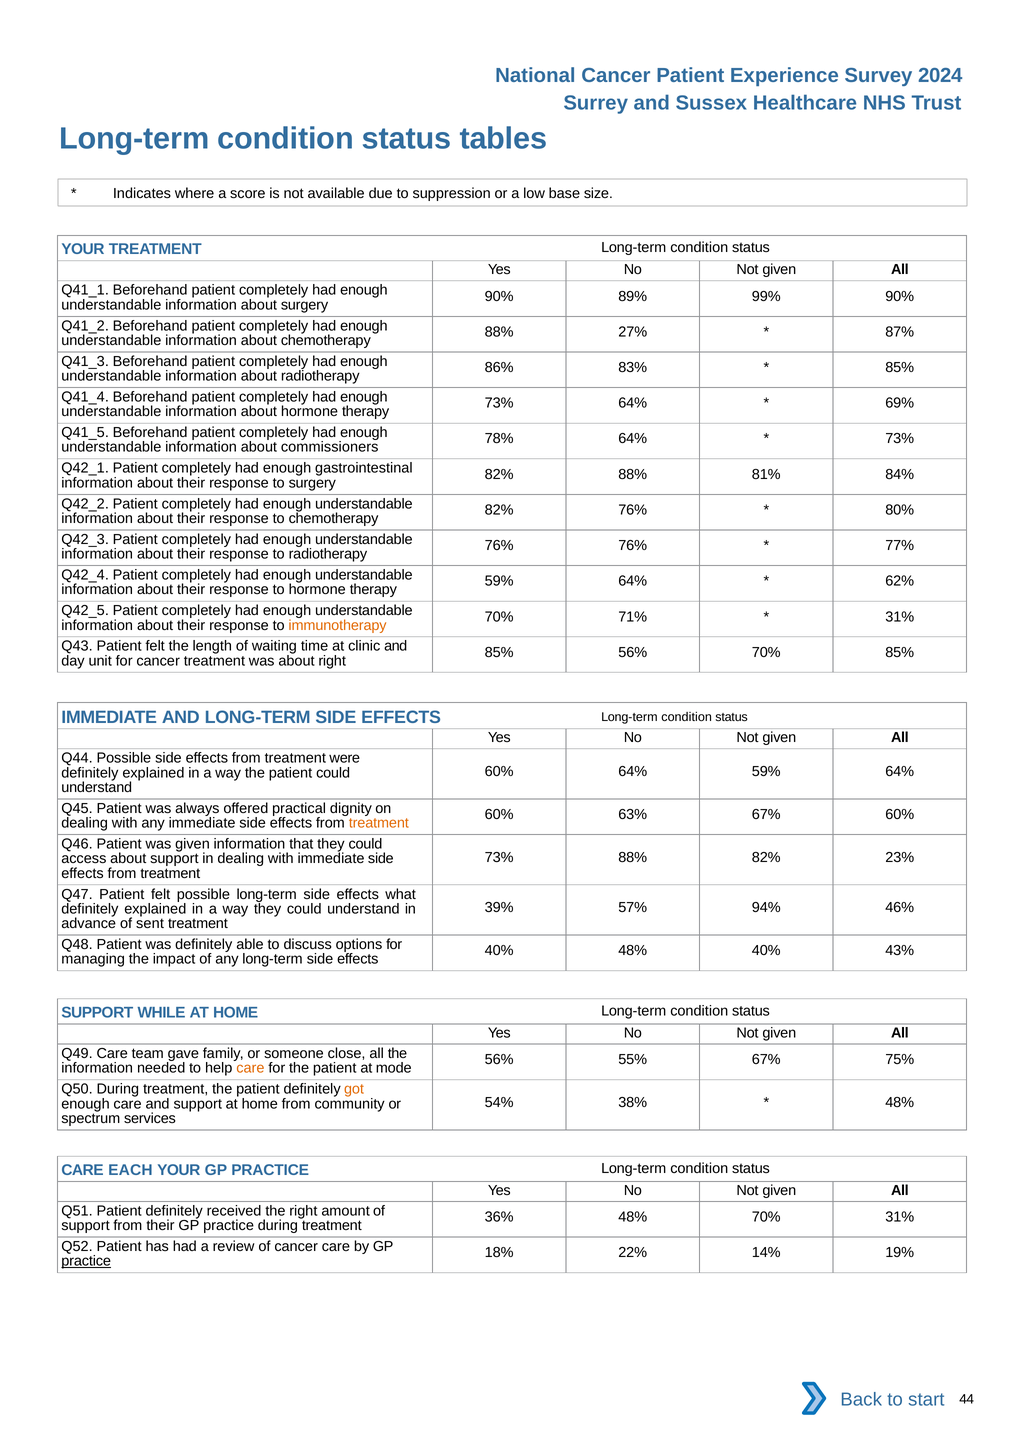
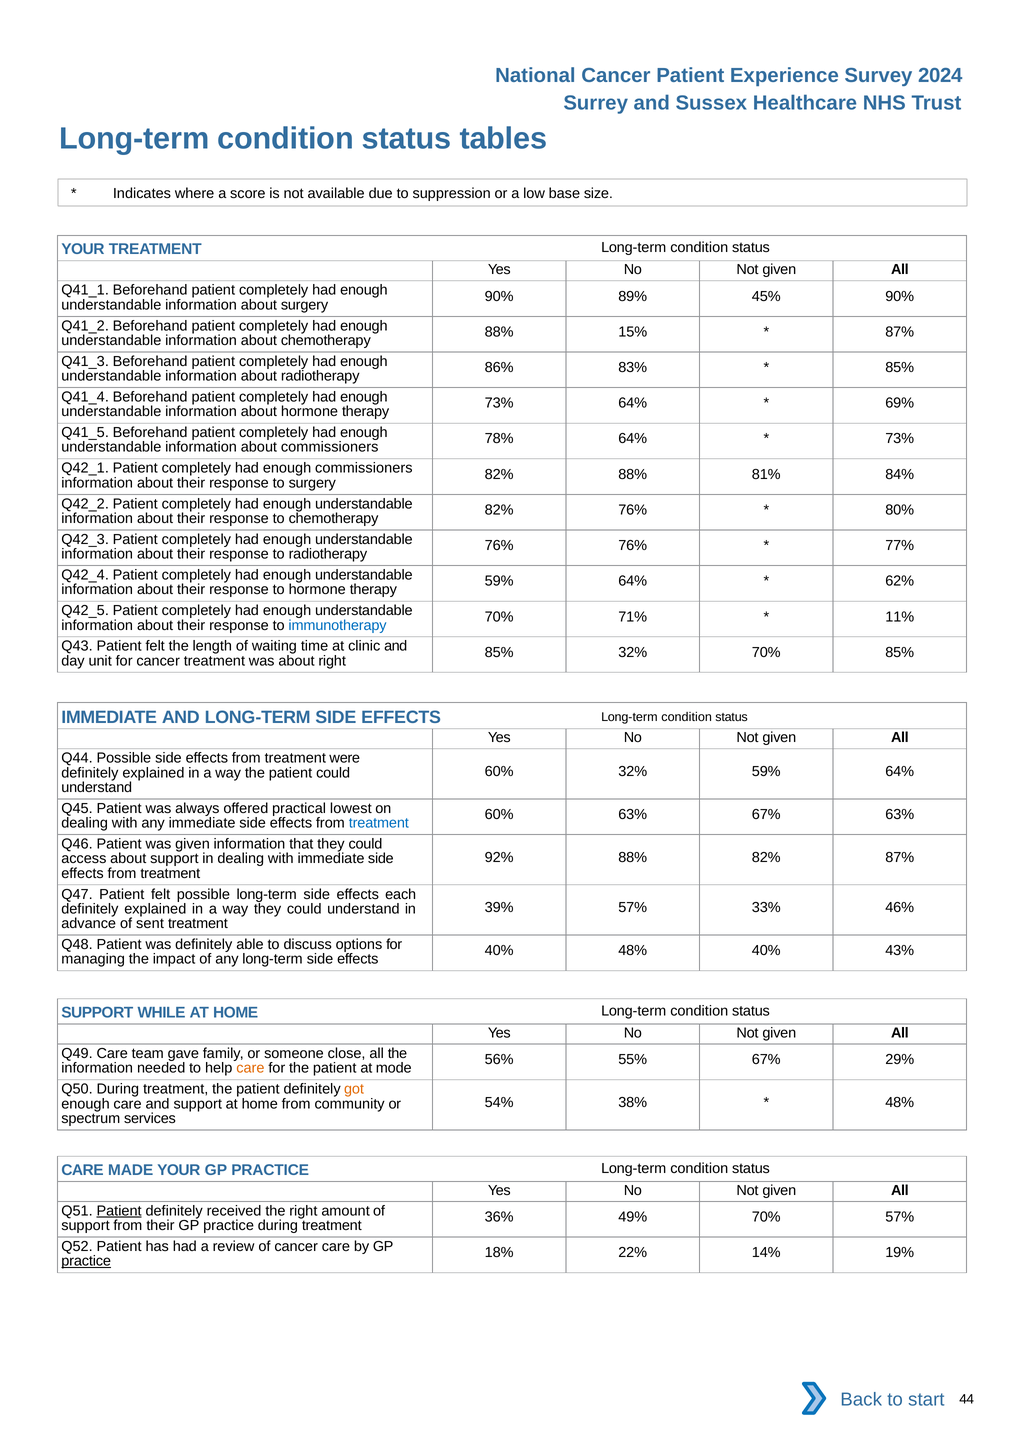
99%: 99% -> 45% (766, 296)
27%: 27% -> 15% (633, 332)
enough gastrointestinal: gastrointestinal -> commissioners (364, 468)
31%: 31% -> 11% (900, 617)
immunotherapy colour: orange -> blue (338, 625)
85% 56%: 56% -> 32% (633, 652)
60% 64%: 64% -> 32% (633, 772)
dignity: dignity -> lowest (351, 808)
67% 60%: 60% -> 63% (900, 814)
treatment colour: orange -> blue (379, 823)
73%: 73% -> 92% (499, 857)
82% 23%: 23% -> 87% (900, 857)
what: what -> each (401, 894)
94%: 94% -> 33% (766, 908)
75%: 75% -> 29% (900, 1060)
EACH: EACH -> MADE (131, 1170)
Patient underline: none -> present (119, 1211)
36% 48%: 48% -> 49% (633, 1217)
70% 31%: 31% -> 57% (900, 1217)
